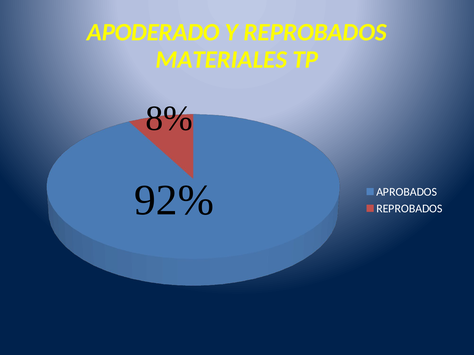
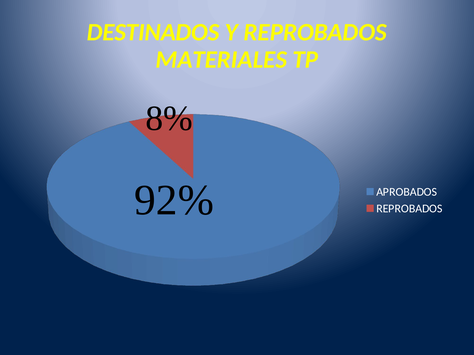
APODERADO: APODERADO -> DESTINADOS (153, 32)
